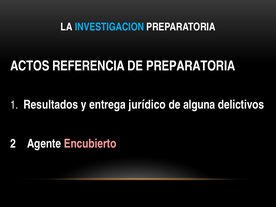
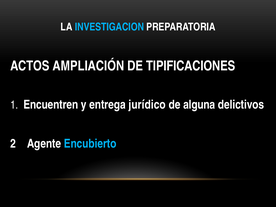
REFERENCIA: REFERENCIA -> AMPLIACIÓN (88, 66)
DE PREPARATORIA: PREPARATORIA -> TIPIFICACIONES (191, 66)
Resultados: Resultados -> Encuentren (51, 105)
Encubierto colour: pink -> light blue (90, 144)
